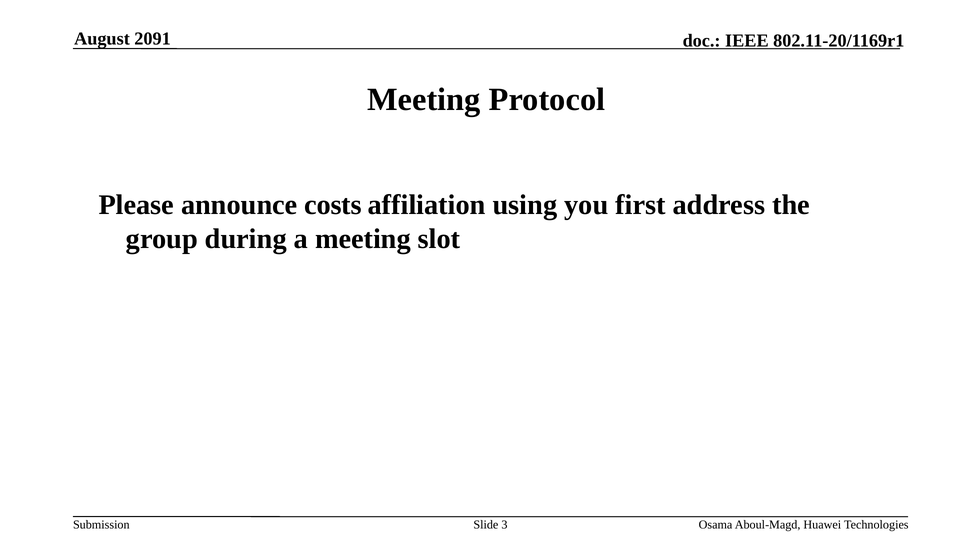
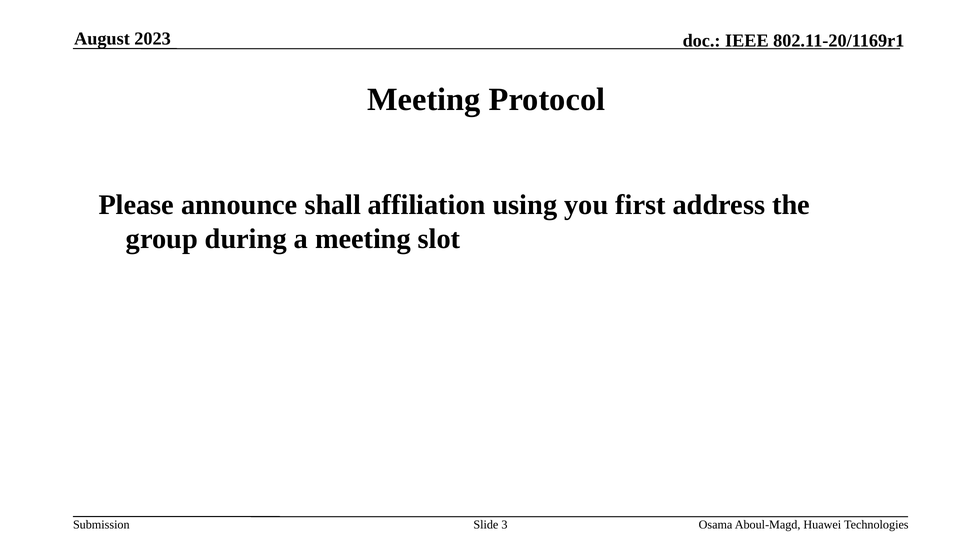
2091: 2091 -> 2023 (153, 39)
costs: costs -> shall (333, 205)
